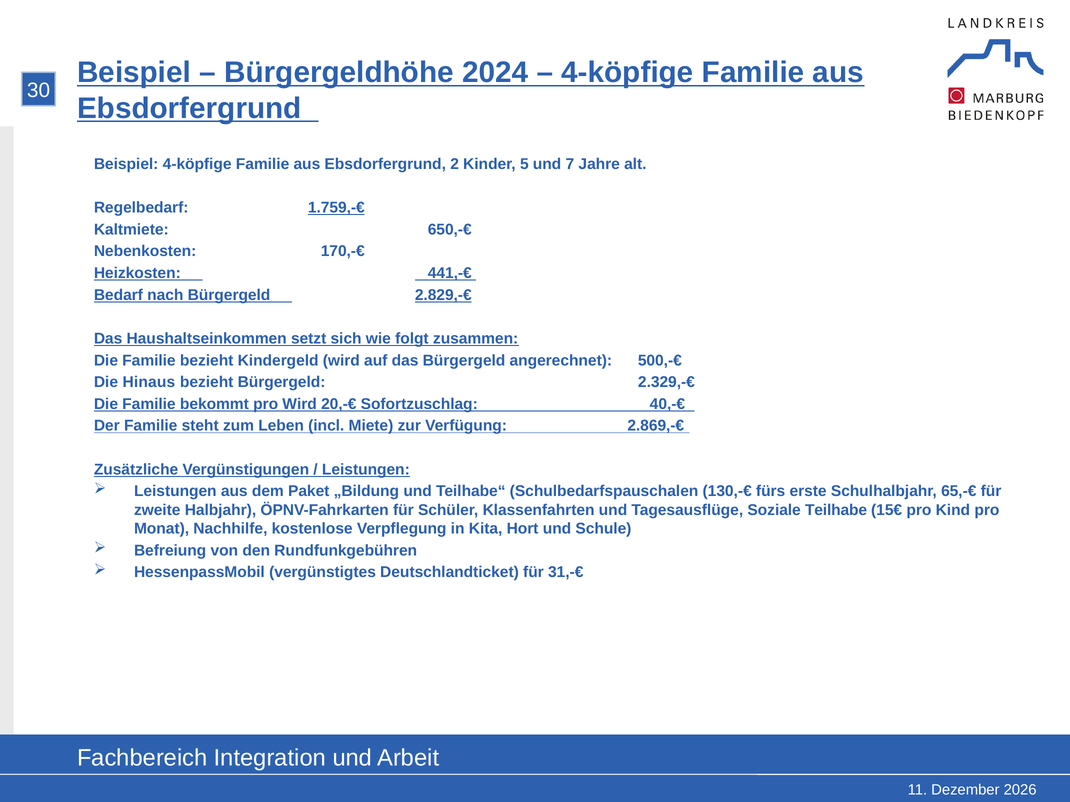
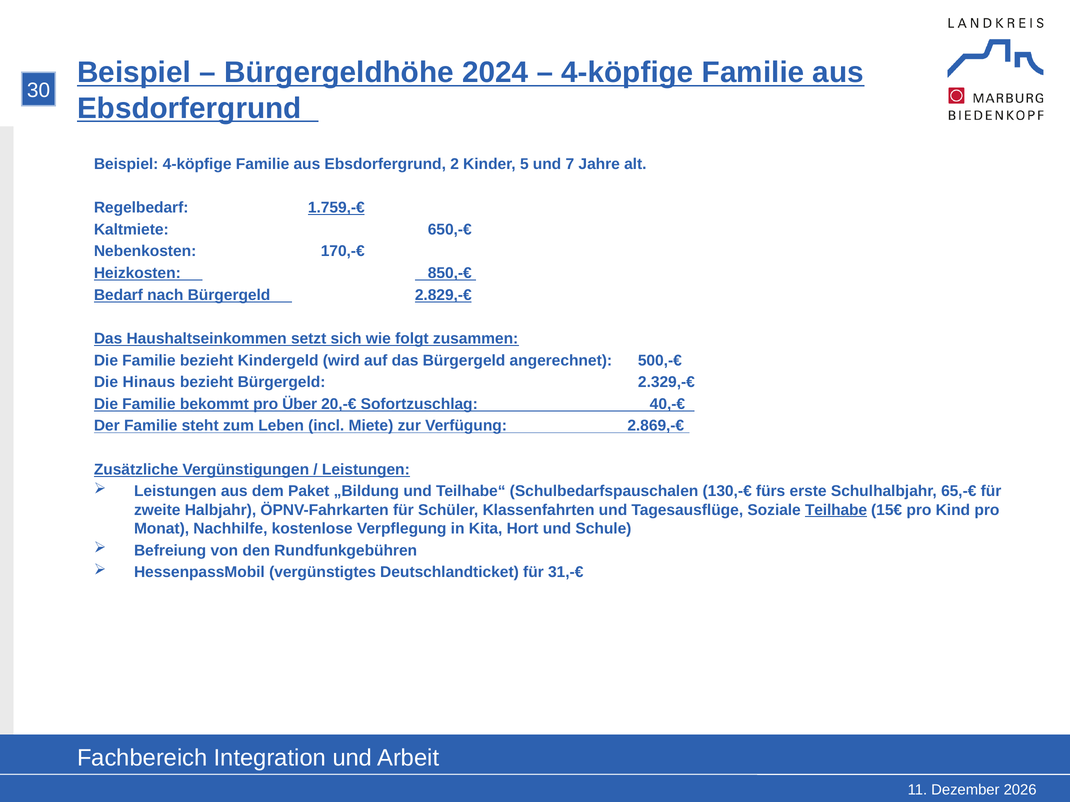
441,-€: 441,-€ -> 850,-€ (450, 273)
pro Wird: Wird -> Über (300, 404)
Teilhabe underline: none -> present (836, 510)
